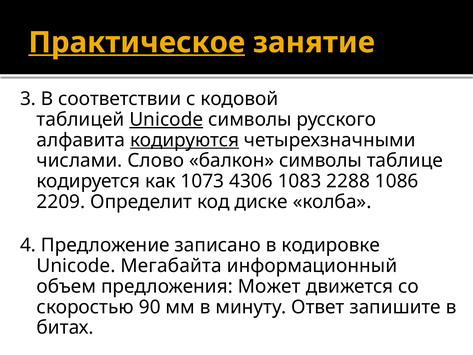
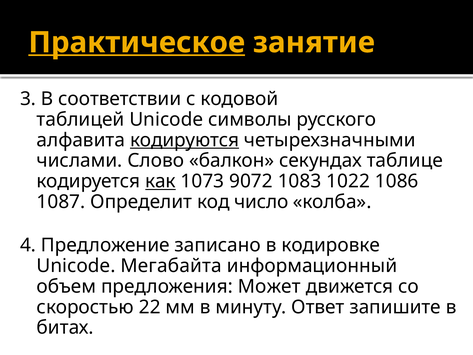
Unicode underline: present -> none (166, 119)
балкон символы: символы -> секундах (321, 161)
как underline: none -> present (160, 181)
4306: 4306 -> 9072 (251, 181)
2288: 2288 -> 1022 (348, 181)
2209: 2209 -> 1087 (61, 202)
диске: диске -> число (261, 202)
90: 90 -> 22 (150, 307)
